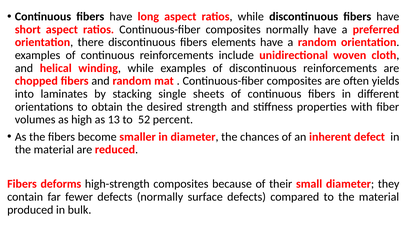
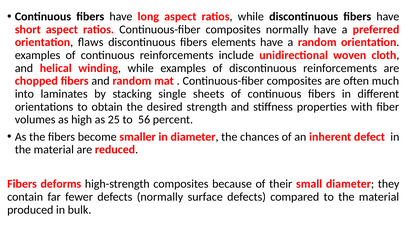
there: there -> ﬂaws (91, 42)
yields: yields -> much (385, 81)
13: 13 -> 25 (114, 120)
52: 52 -> 56 (144, 120)
